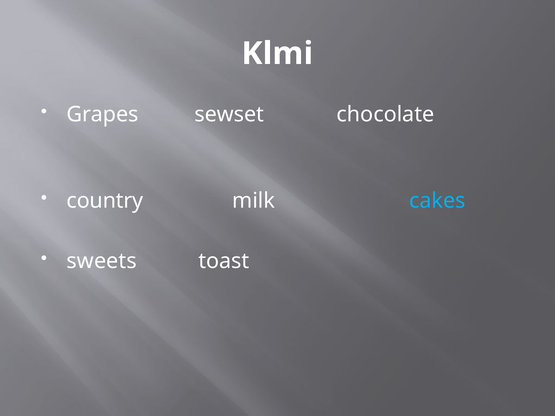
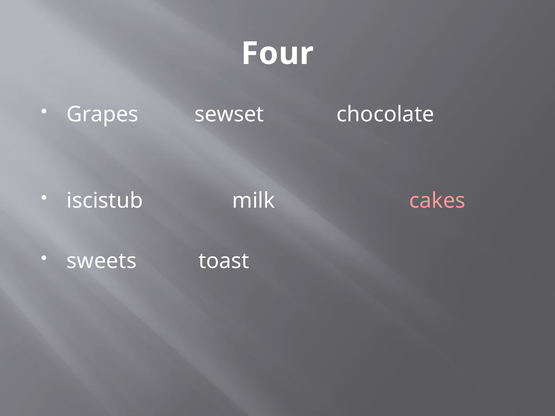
Klmi: Klmi -> Four (277, 54)
country: country -> iscistub (105, 201)
cakes colour: light blue -> pink (437, 201)
